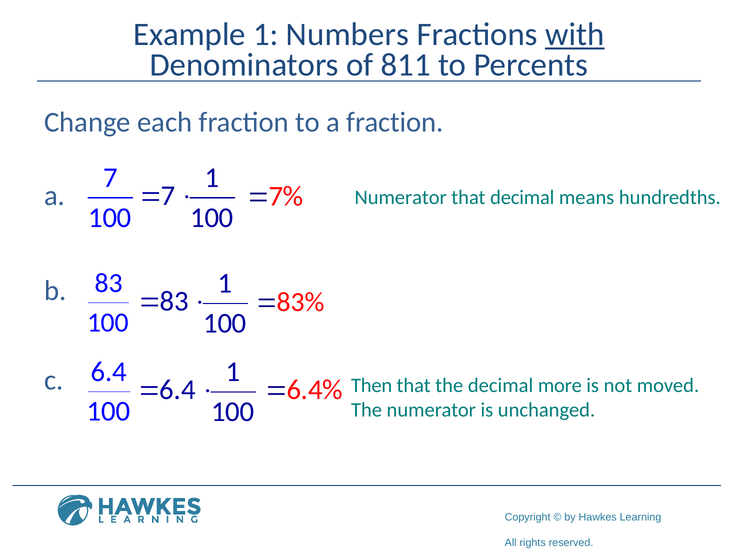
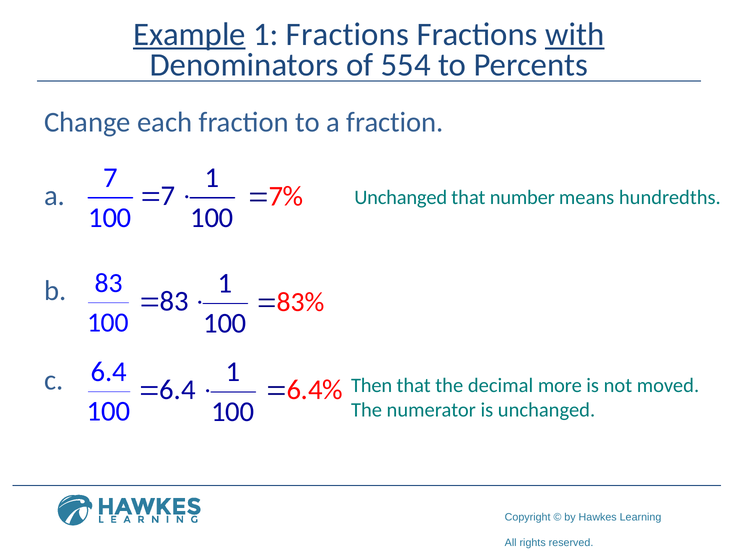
Example underline: none -> present (189, 34)
1 Numbers: Numbers -> Fractions (348, 34)
811: 811 -> 554 (406, 65)
Numerator: Numerator -> Unchanged (401, 198)
that decimal: decimal -> number (522, 198)
